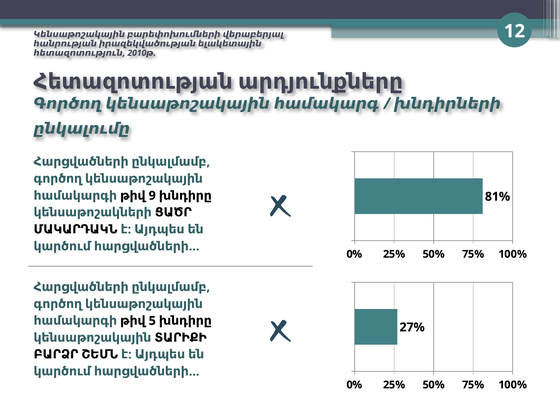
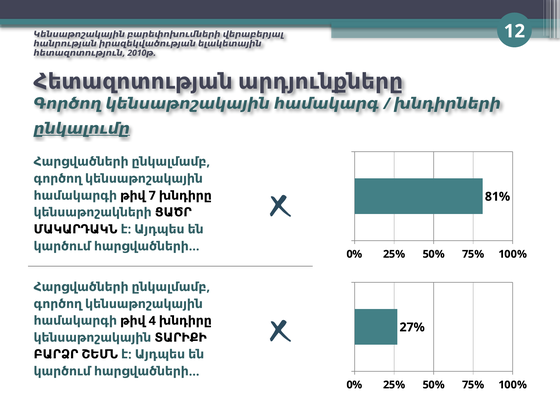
ընկալումը underline: none -> present (82, 129)
9: 9 -> 7 (152, 196)
5: 5 -> 4 (152, 321)
